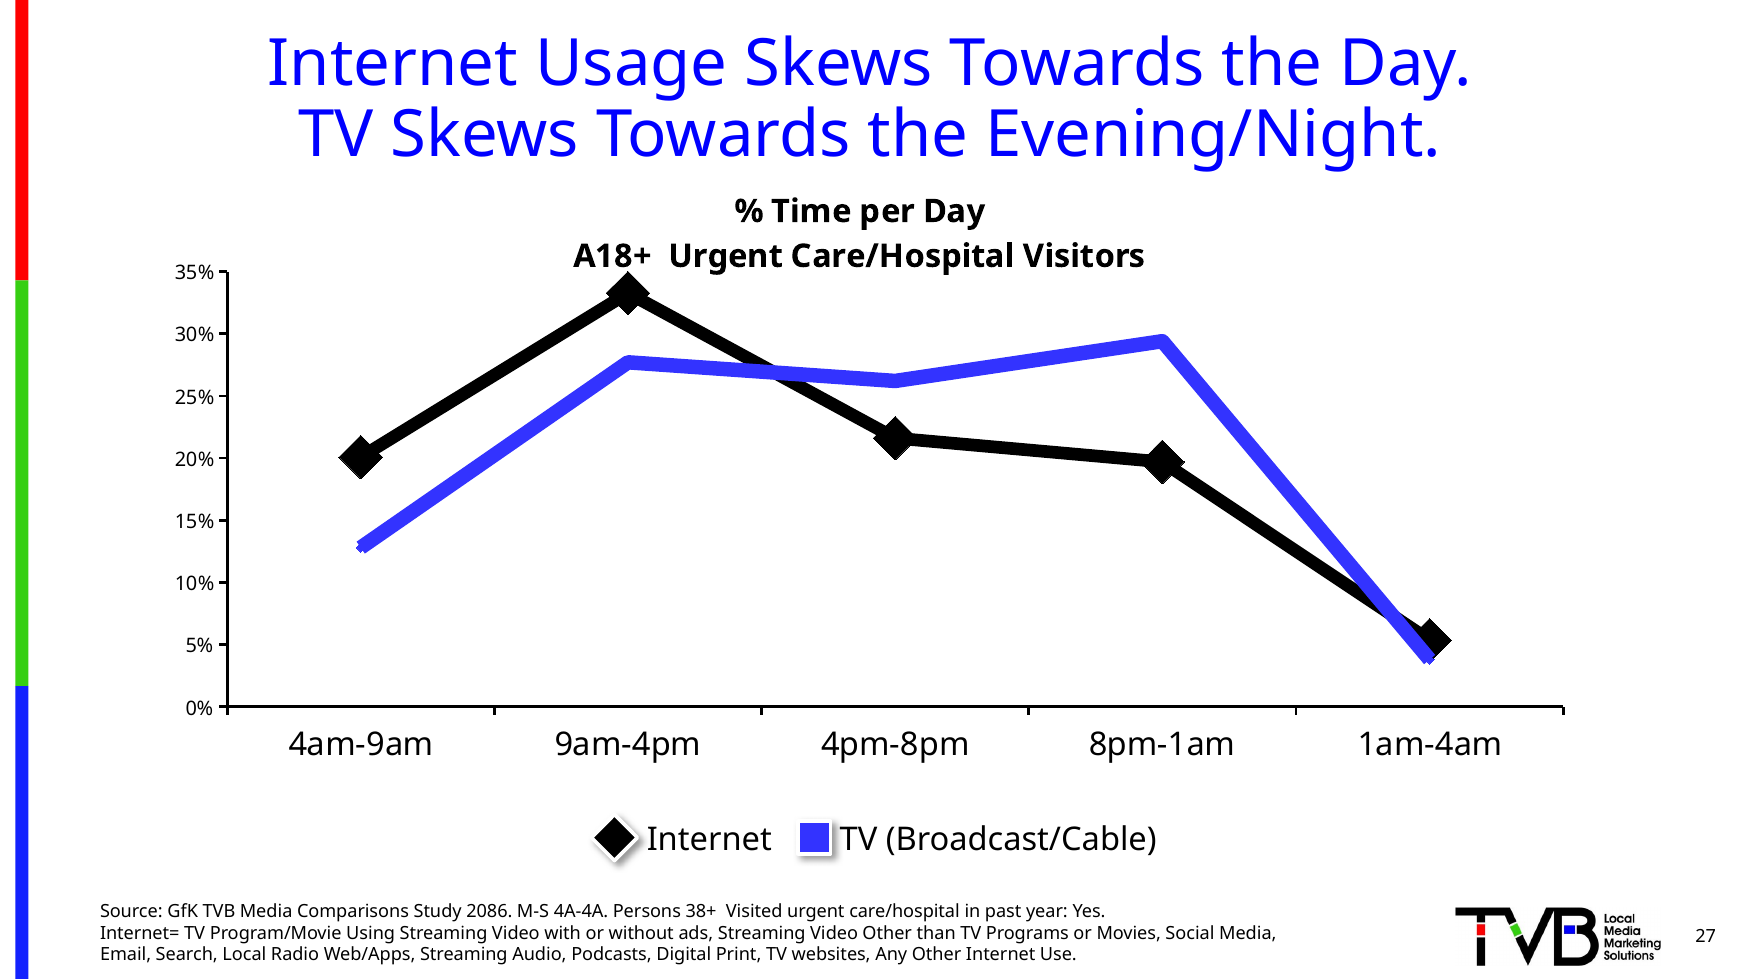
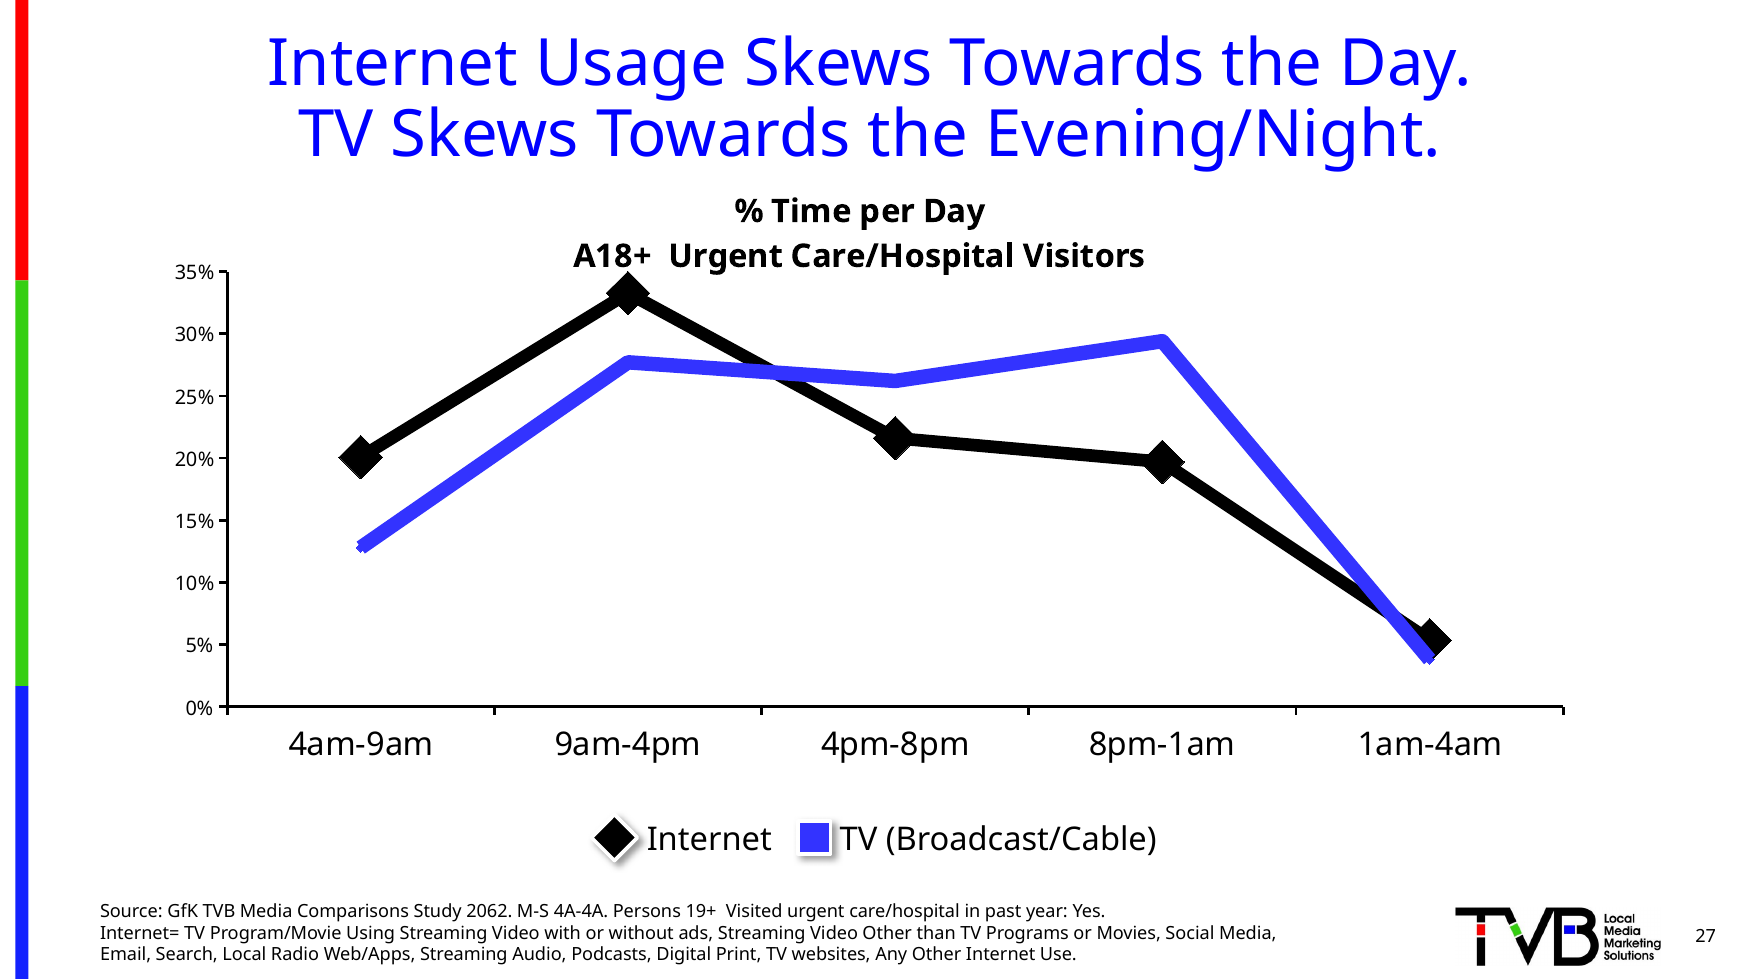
2086: 2086 -> 2062 (489, 911)
38+: 38+ -> 19+ (701, 911)
